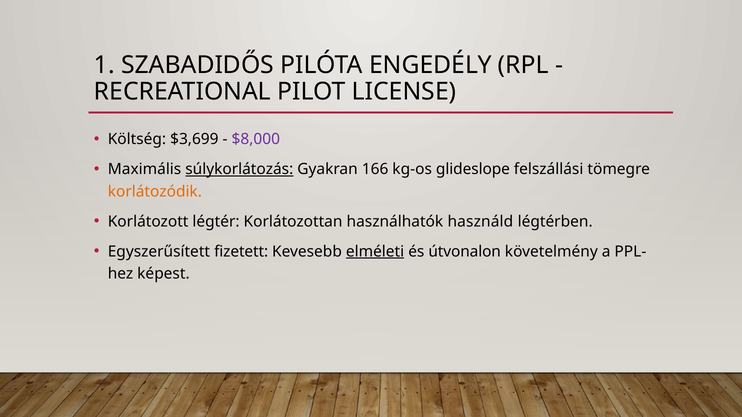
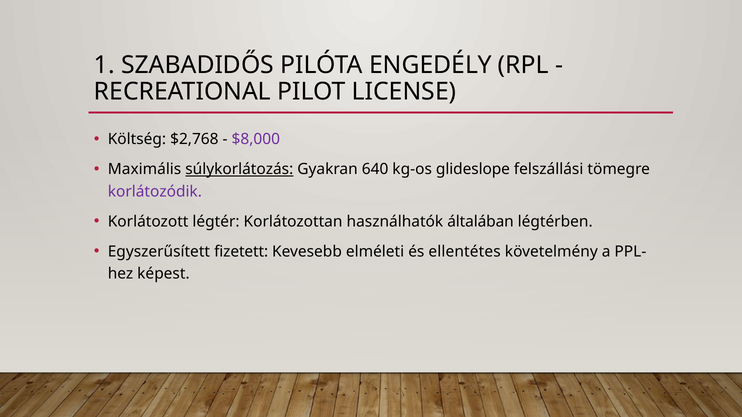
$3,699: $3,699 -> $2,768 (194, 140)
166: 166 -> 640 (375, 170)
korlátozódik colour: orange -> purple (155, 192)
használd: használd -> általában (481, 222)
elméleti underline: present -> none (375, 252)
útvonalon: útvonalon -> ellentétes (465, 252)
